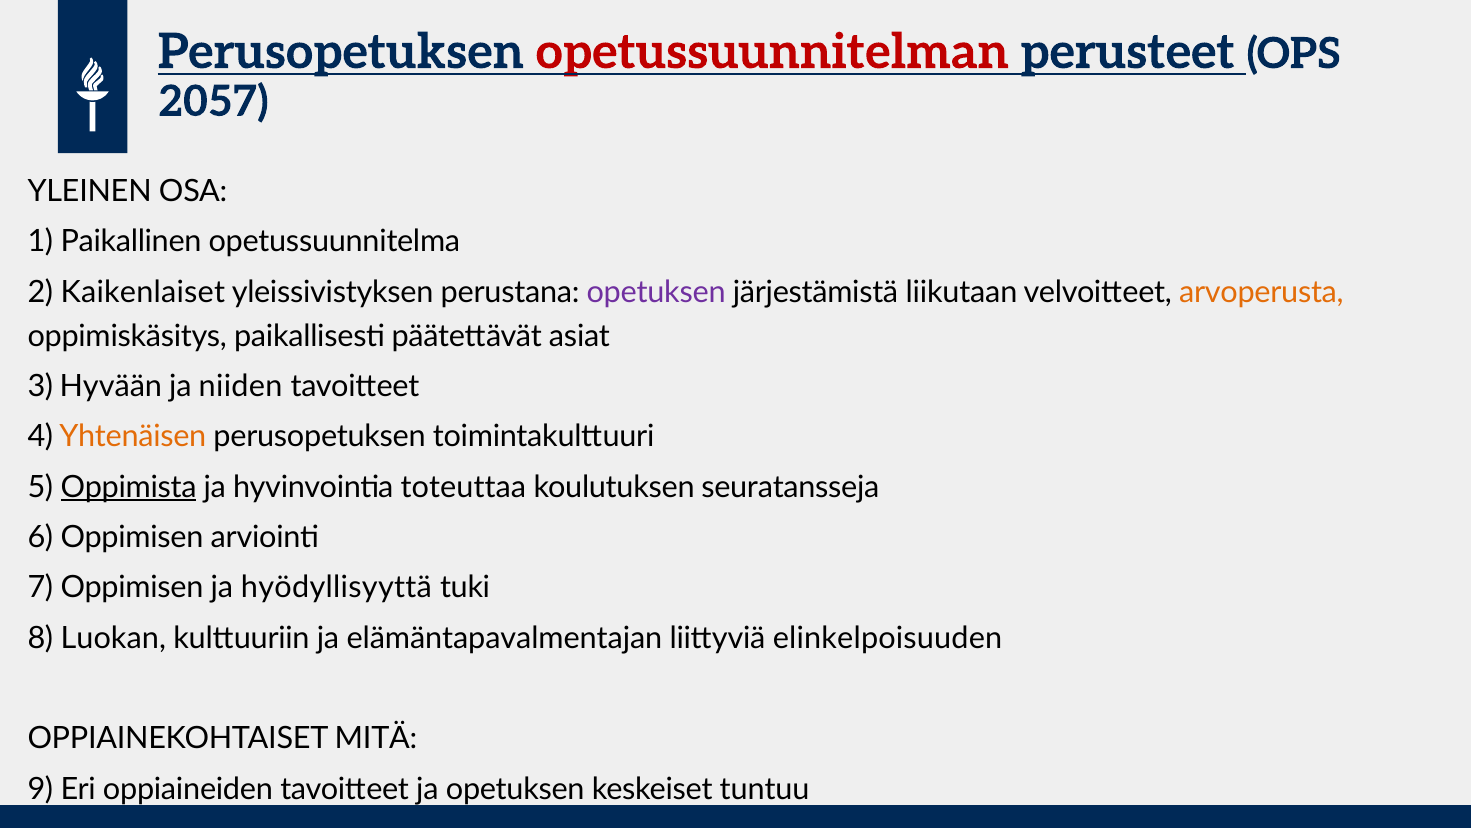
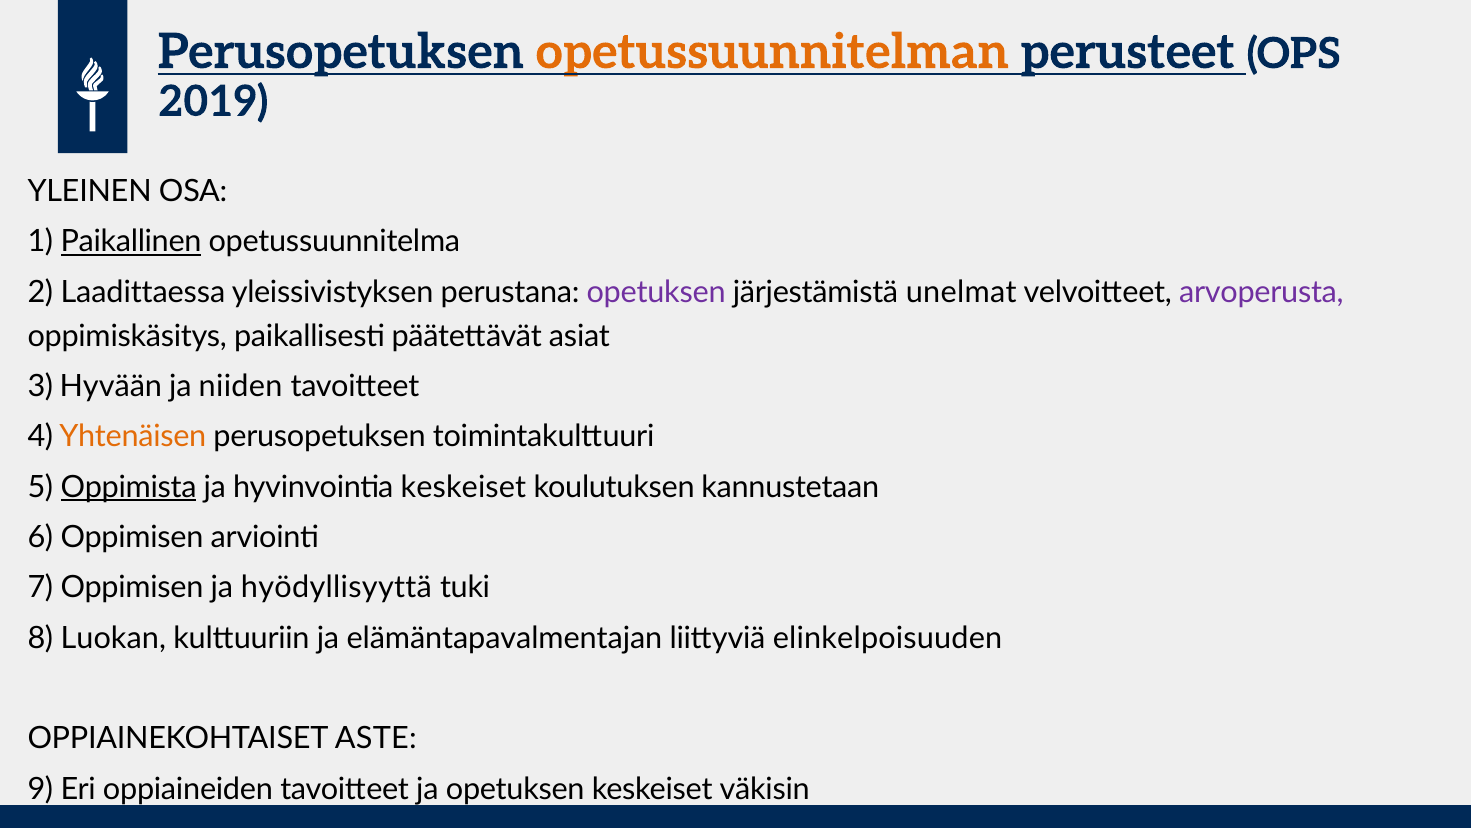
opetussuunnitelman colour: red -> orange (772, 52)
2057: 2057 -> 2019 (213, 102)
Paikallinen underline: none -> present (131, 242)
Kaikenlaiset: Kaikenlaiset -> Laadittaessa (143, 292)
liikutaan: liikutaan -> unelmat (961, 292)
arvoperusta colour: orange -> purple (1261, 292)
hyvinvointia toteuttaa: toteuttaa -> keskeiset (463, 487)
seuratansseja: seuratansseja -> kannustetaan (790, 487)
MITÄ: MITÄ -> ASTE (376, 738)
tuntuu: tuntuu -> väkisin (765, 788)
